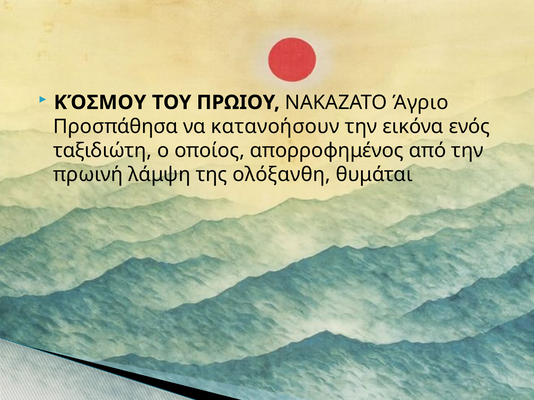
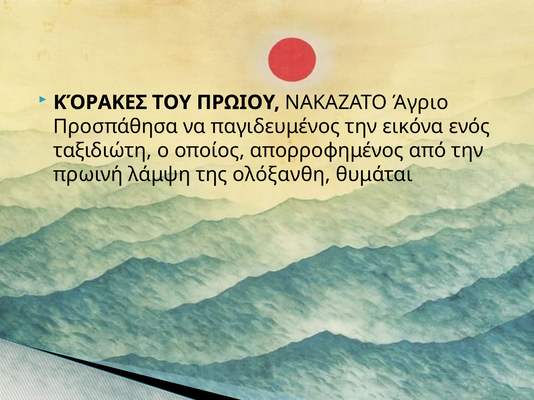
ΚΌΣΜΟΥ: ΚΌΣΜΟΥ -> ΚΌΡΑΚΕΣ (100, 103)
κατανοήσουν: κατανοήσουν -> παγιδευμένος (275, 127)
